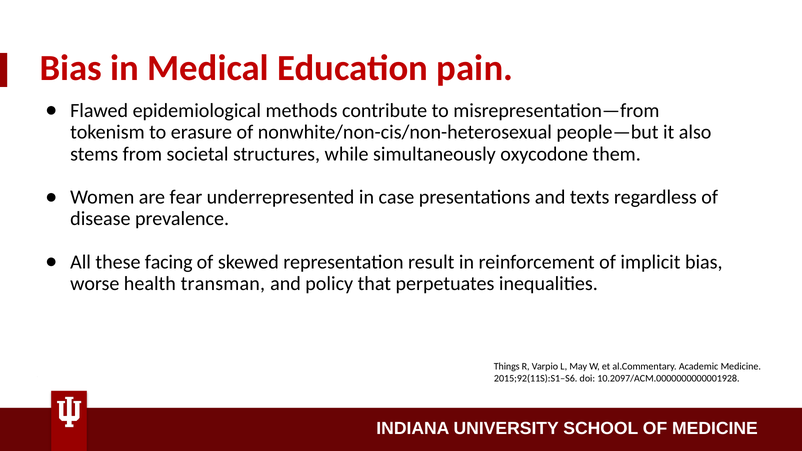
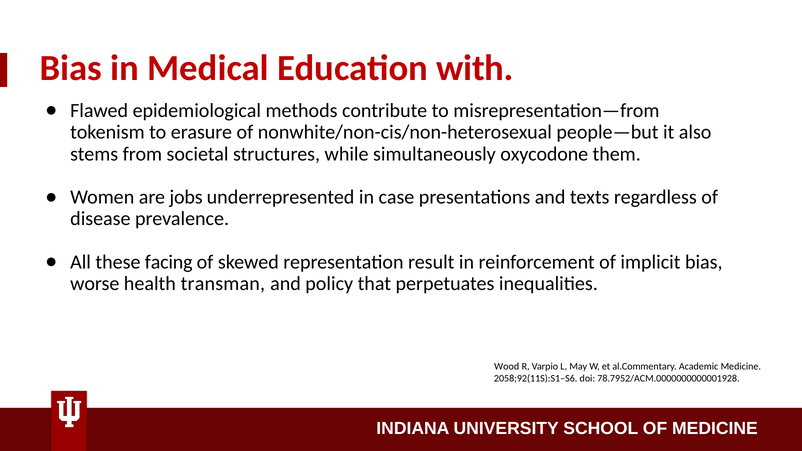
pain: pain -> with (475, 68)
fear: fear -> jobs (186, 197)
Things: Things -> Wood (507, 366)
2015;92(11S):S1–S6: 2015;92(11S):S1–S6 -> 2058;92(11S):S1–S6 (536, 378)
10.2097/ACM.0000000000001928: 10.2097/ACM.0000000000001928 -> 78.7952/ACM.0000000000001928 (668, 378)
